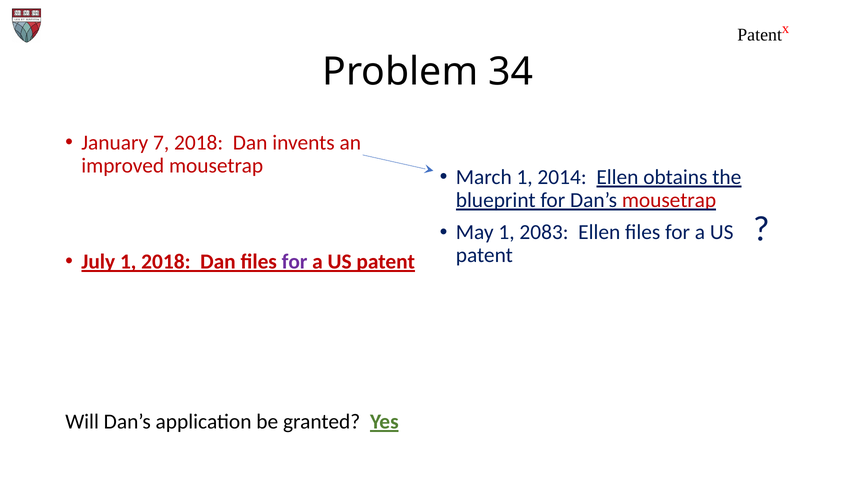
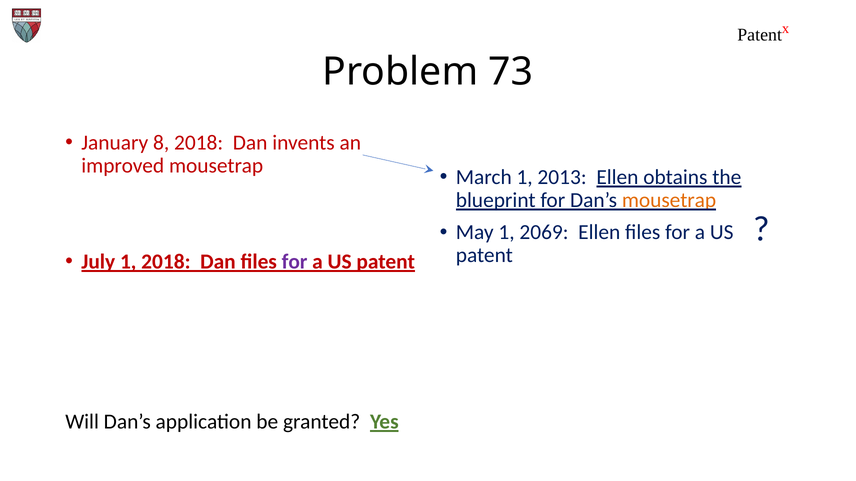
34: 34 -> 73 (511, 72)
7: 7 -> 8 (161, 143)
2014: 2014 -> 2013 (562, 177)
mousetrap colour: red -> orange (669, 201)
2083: 2083 -> 2069 (544, 233)
